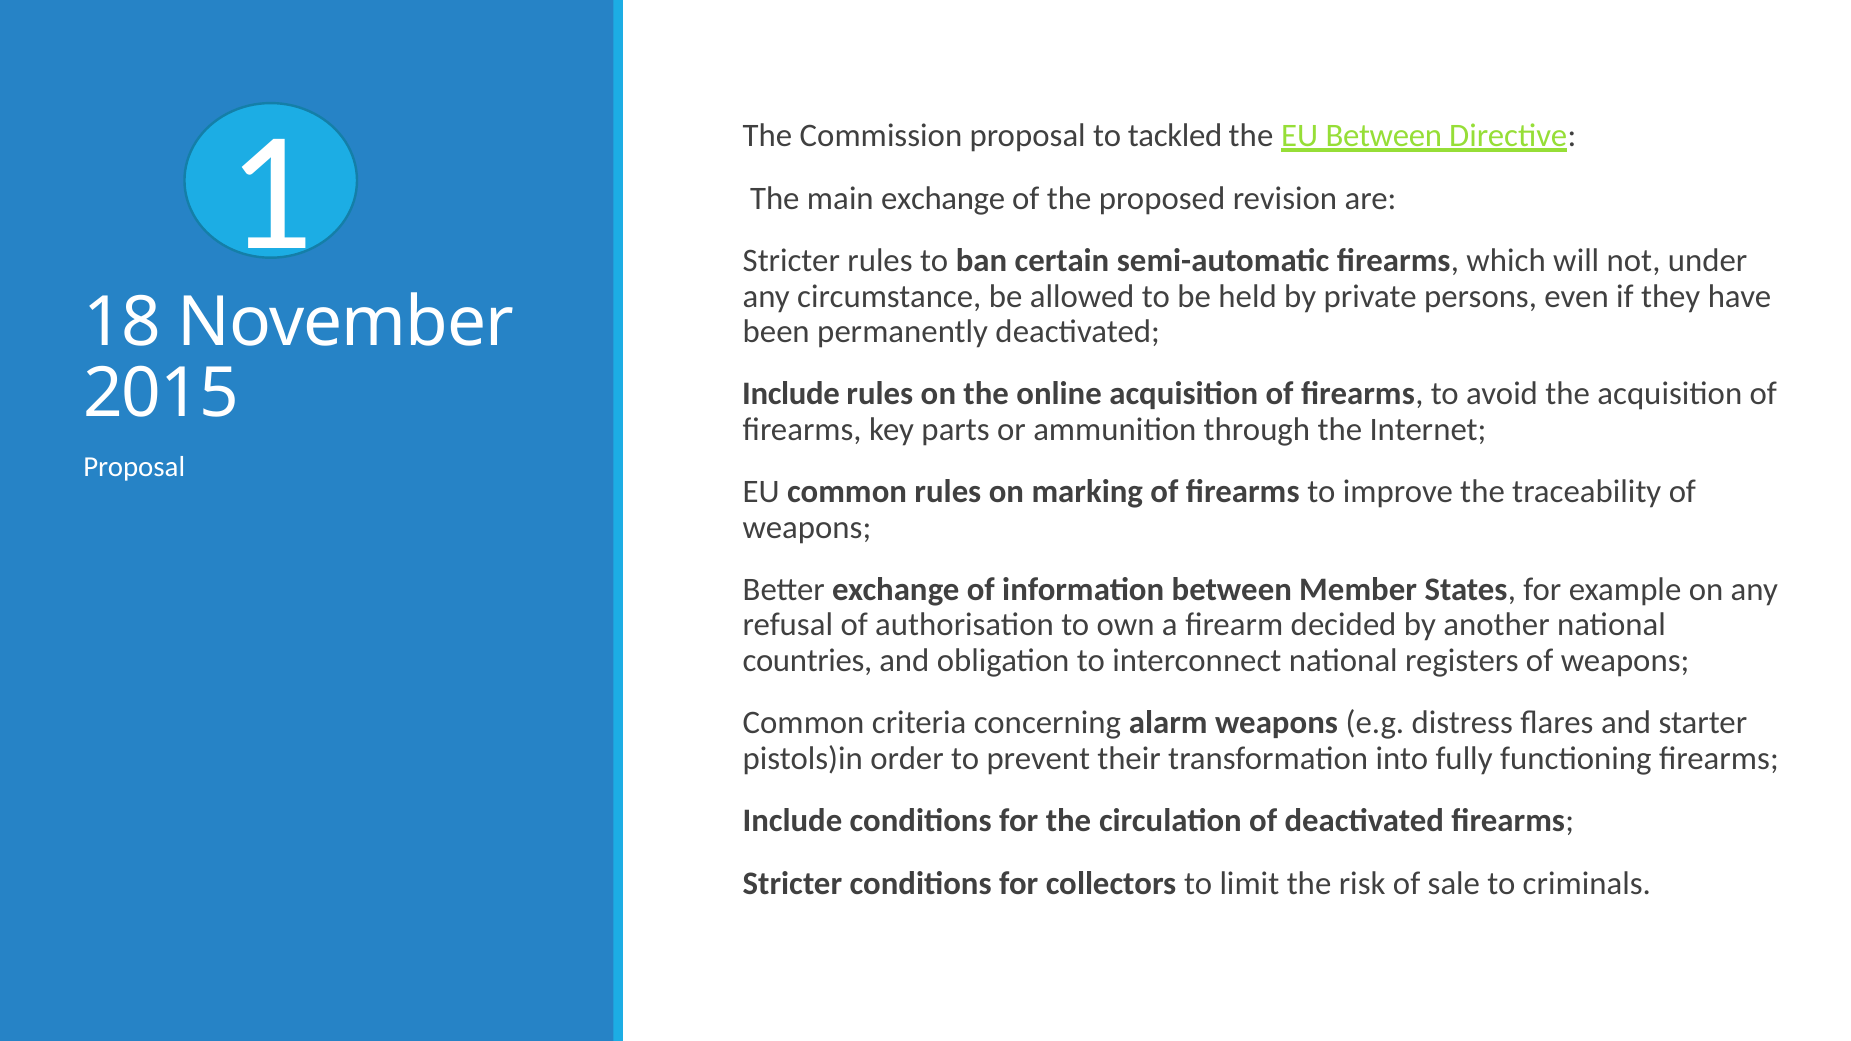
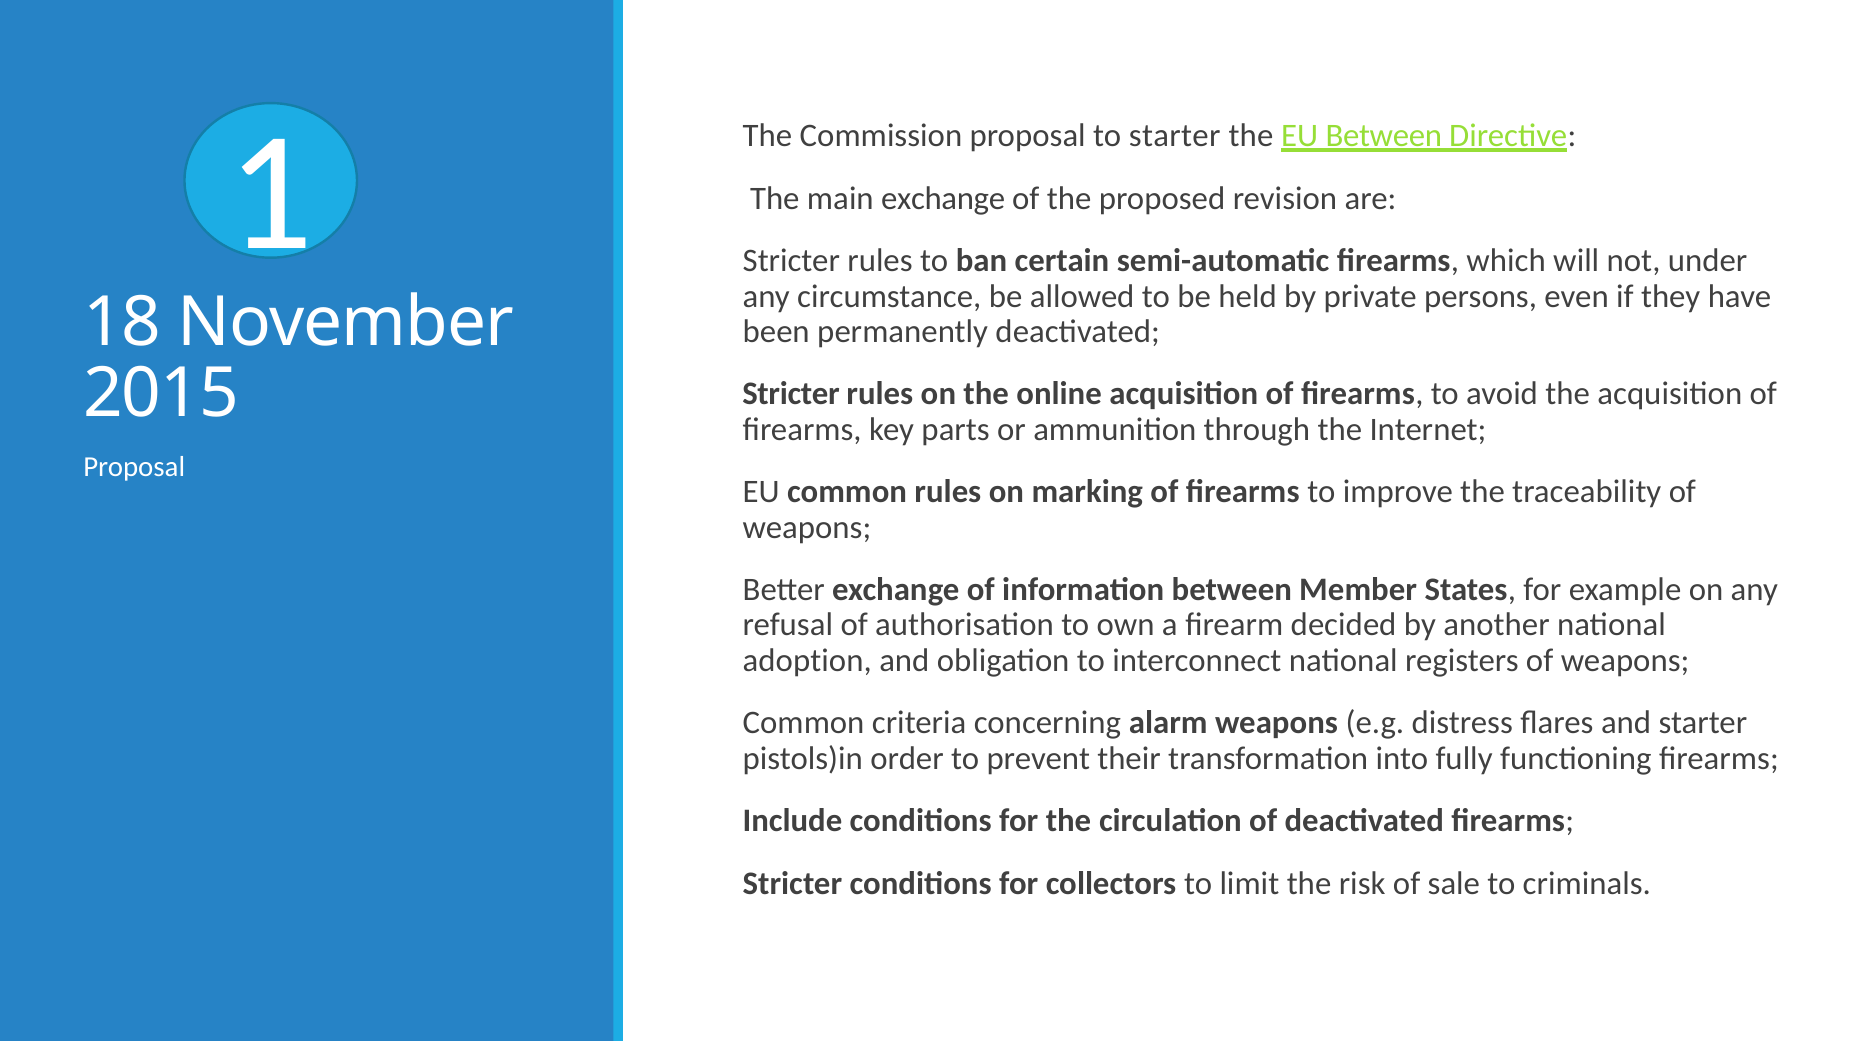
to tackled: tackled -> starter (1175, 136)
Include: Include -> Stricter (791, 394)
countries: countries -> adoption (807, 661)
